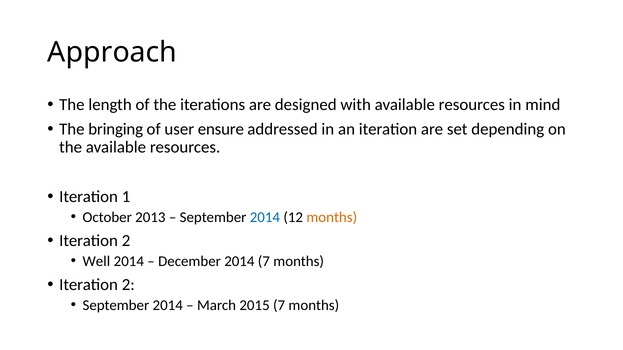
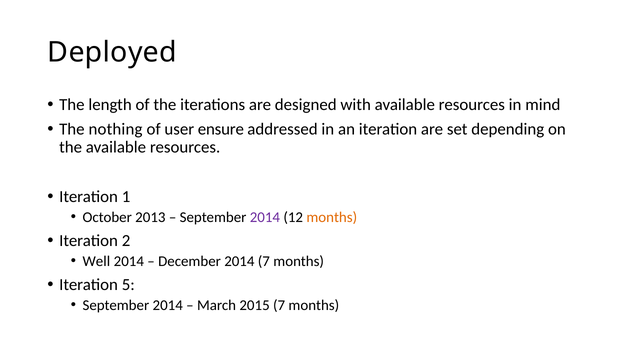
Approach: Approach -> Deployed (112, 52)
bringing: bringing -> nothing (116, 129)
2014 colour: blue -> purple (265, 217)
2: 2 -> 5 (128, 285)
